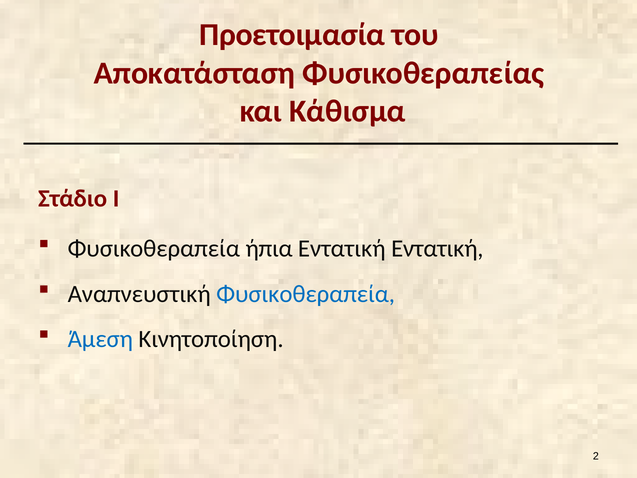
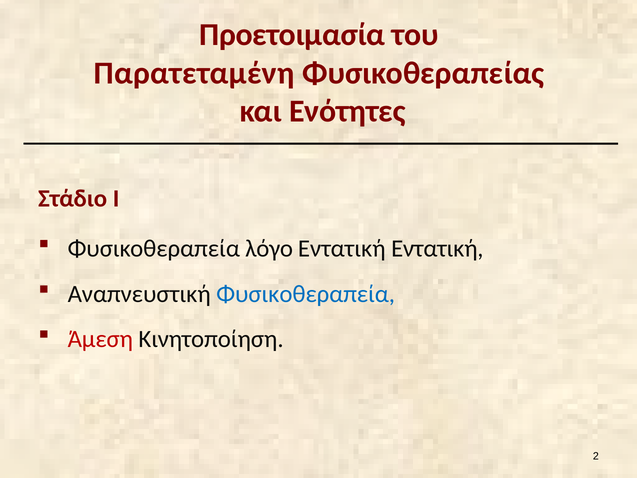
Αποκατάσταση: Αποκατάσταση -> Παρατεταμένη (194, 73)
Κάθισμα: Κάθισμα -> Ενότητες (347, 111)
ήπια: ήπια -> λόγο (269, 248)
Άμεση colour: blue -> red (100, 339)
